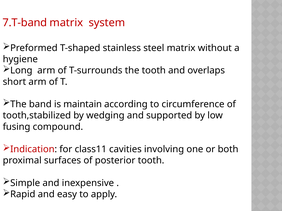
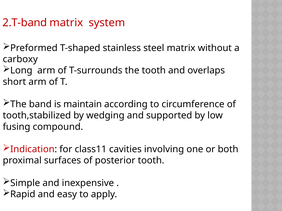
7.T-band: 7.T-band -> 2.T-band (25, 23)
hygiene: hygiene -> carboxy (20, 59)
